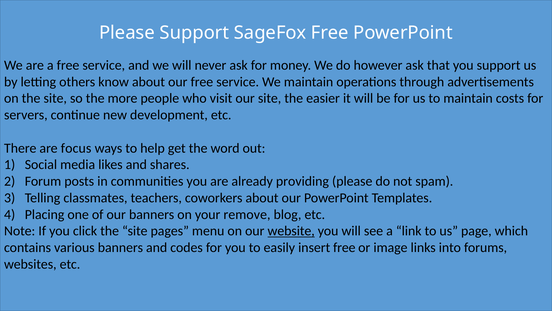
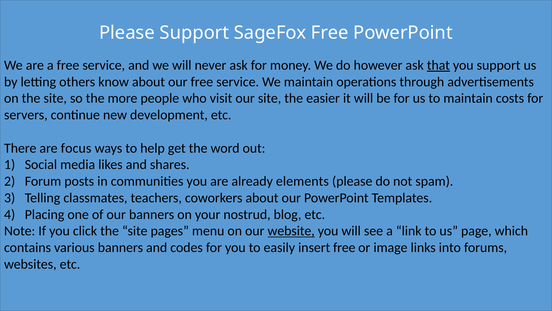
that underline: none -> present (438, 65)
providing: providing -> elements (302, 181)
remove: remove -> nostrud (247, 214)
